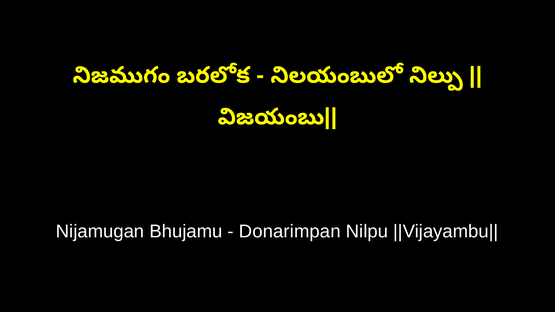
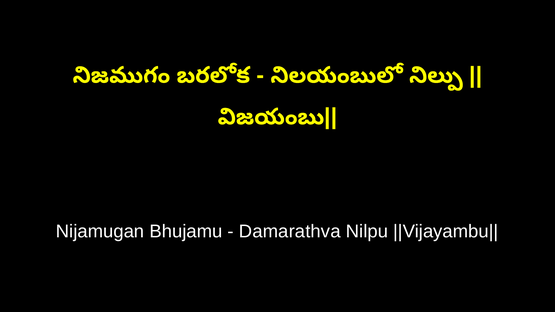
Donarimpan: Donarimpan -> Damarathva (290, 232)
